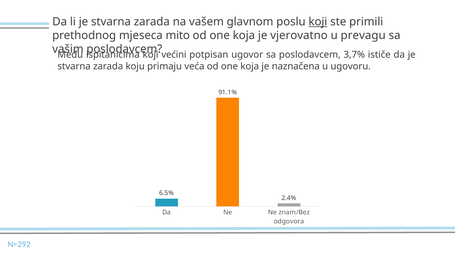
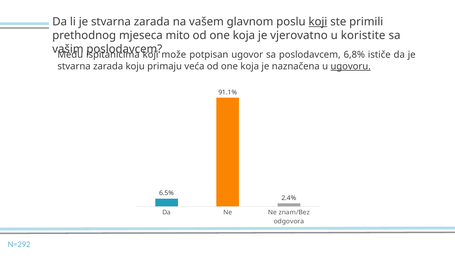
prevagu: prevagu -> koristite (363, 35)
većini: većini -> može (174, 55)
3,7%: 3,7% -> 6,8% (354, 55)
ugovoru underline: none -> present (351, 66)
